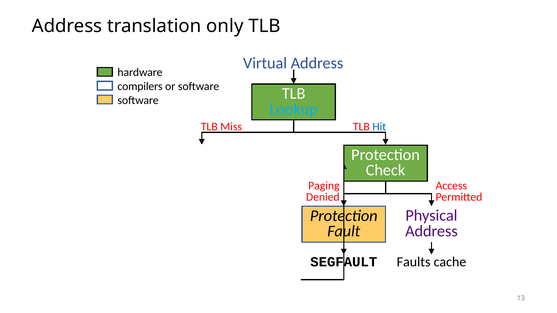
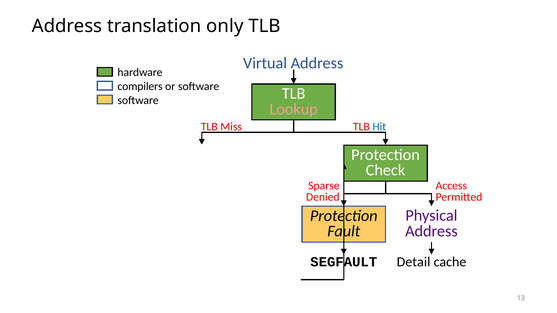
Lookup colour: light blue -> pink (294, 109)
Paging: Paging -> Sparse (324, 186)
Faults: Faults -> Detail (414, 262)
